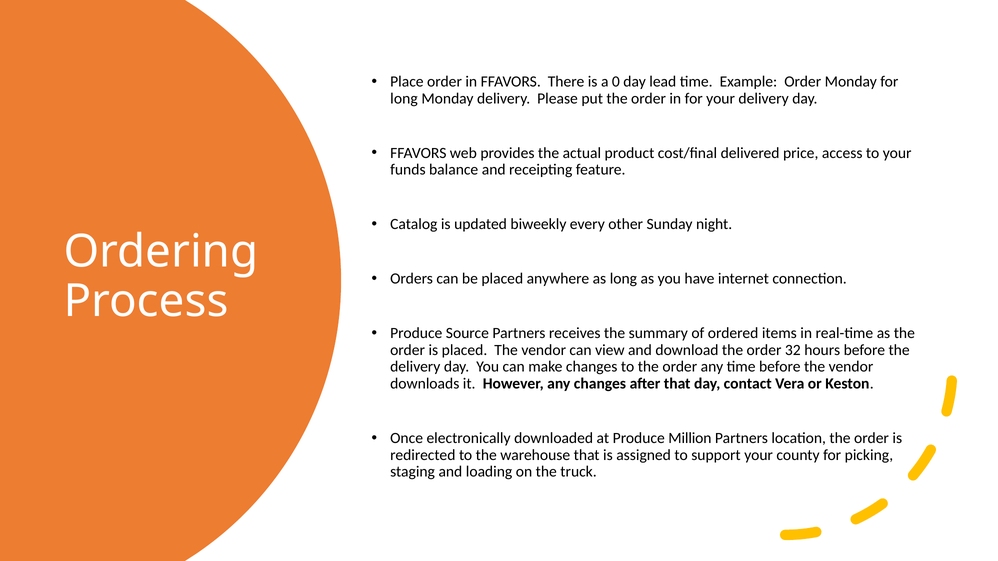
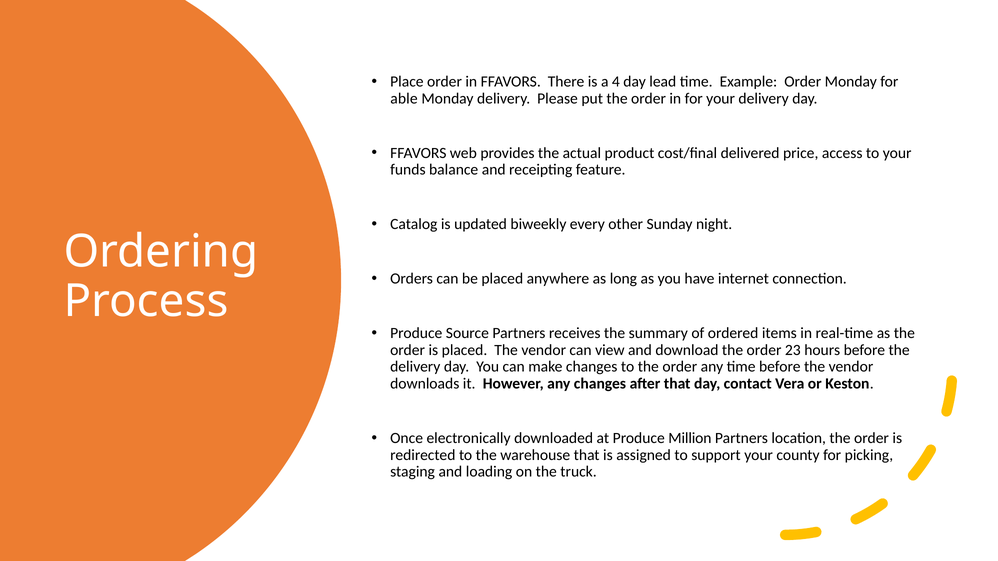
0: 0 -> 4 (616, 82)
long: long -> able (404, 99)
32: 32 -> 23 (793, 350)
